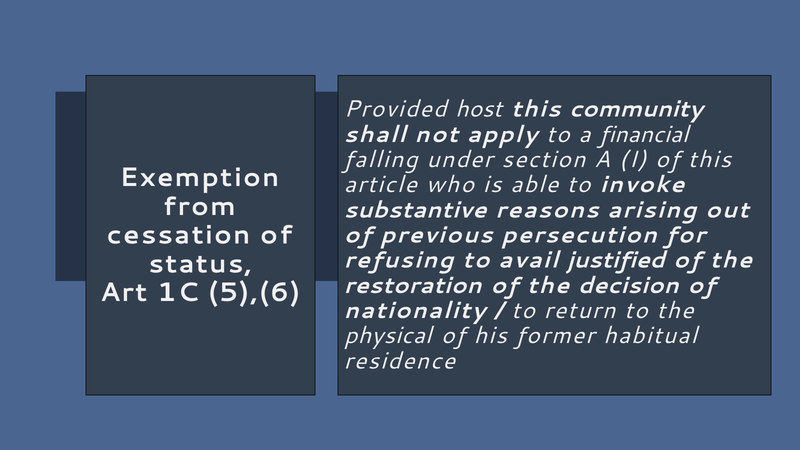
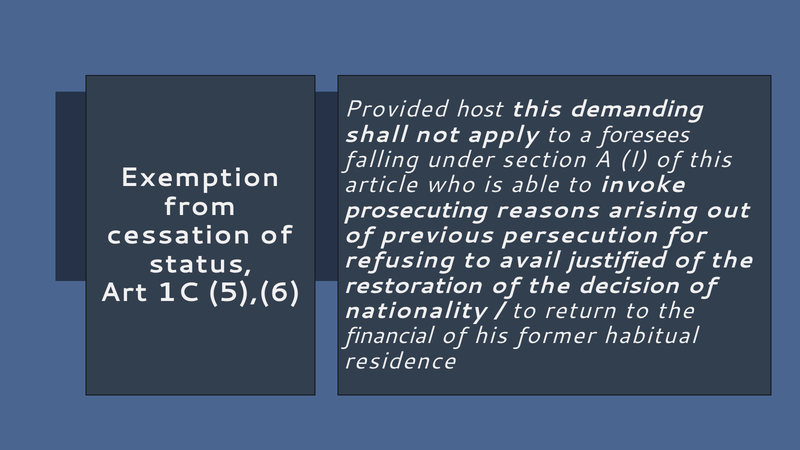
community: community -> demanding (636, 109)
financial: financial -> foresees (644, 134)
substantive: substantive -> prosecuting (415, 210)
physical: physical -> financial (388, 336)
